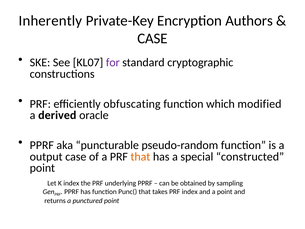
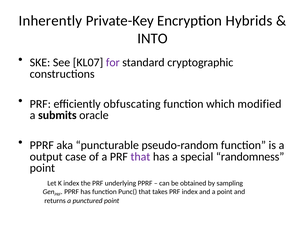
Authors: Authors -> Hybrids (249, 21)
CASE: CASE -> INTO (152, 38)
derived: derived -> submits (57, 115)
that colour: orange -> purple (140, 156)
constructed: constructed -> randomness (250, 156)
